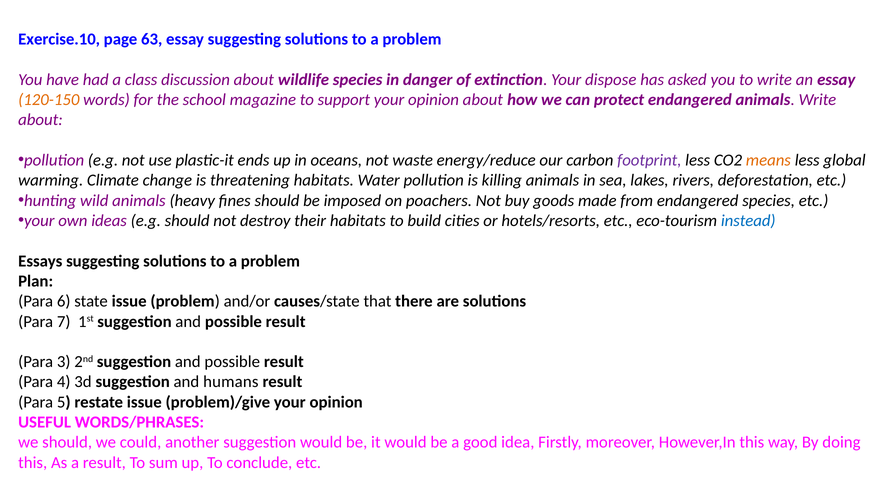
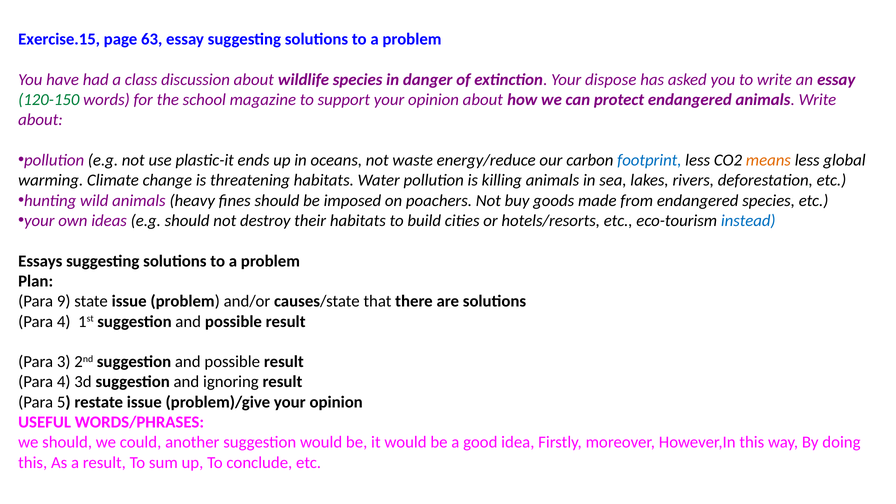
Exercise.10: Exercise.10 -> Exercise.15 (59, 39)
120-150 colour: orange -> green (49, 100)
footprint colour: purple -> blue (649, 160)
6: 6 -> 9 (64, 301)
7: 7 -> 4 (64, 321)
humans: humans -> ignoring (231, 382)
